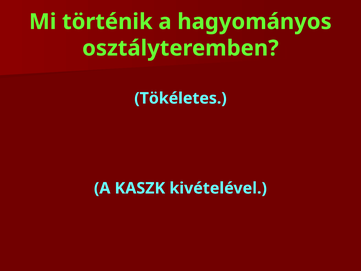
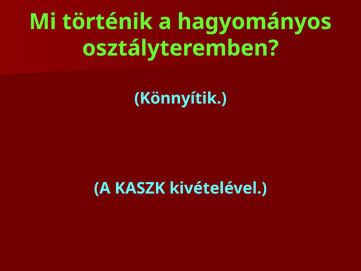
Tökéletes: Tökéletes -> Könnyítik (180, 98)
